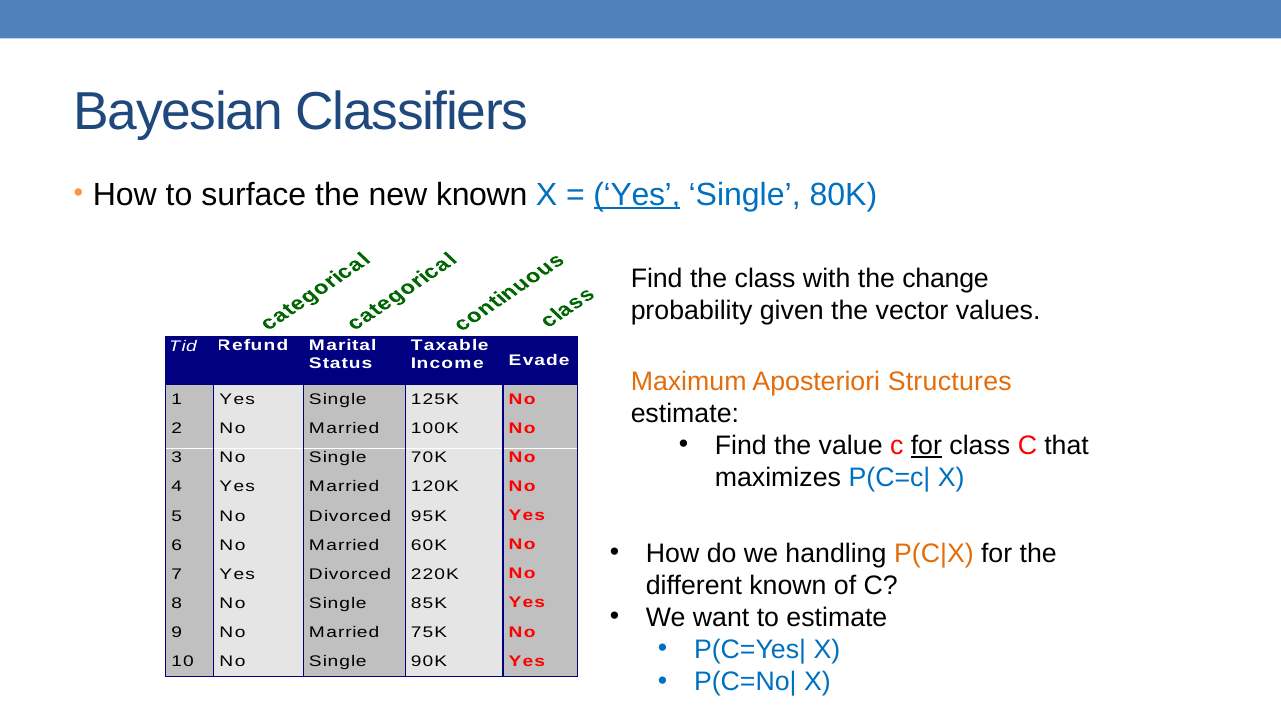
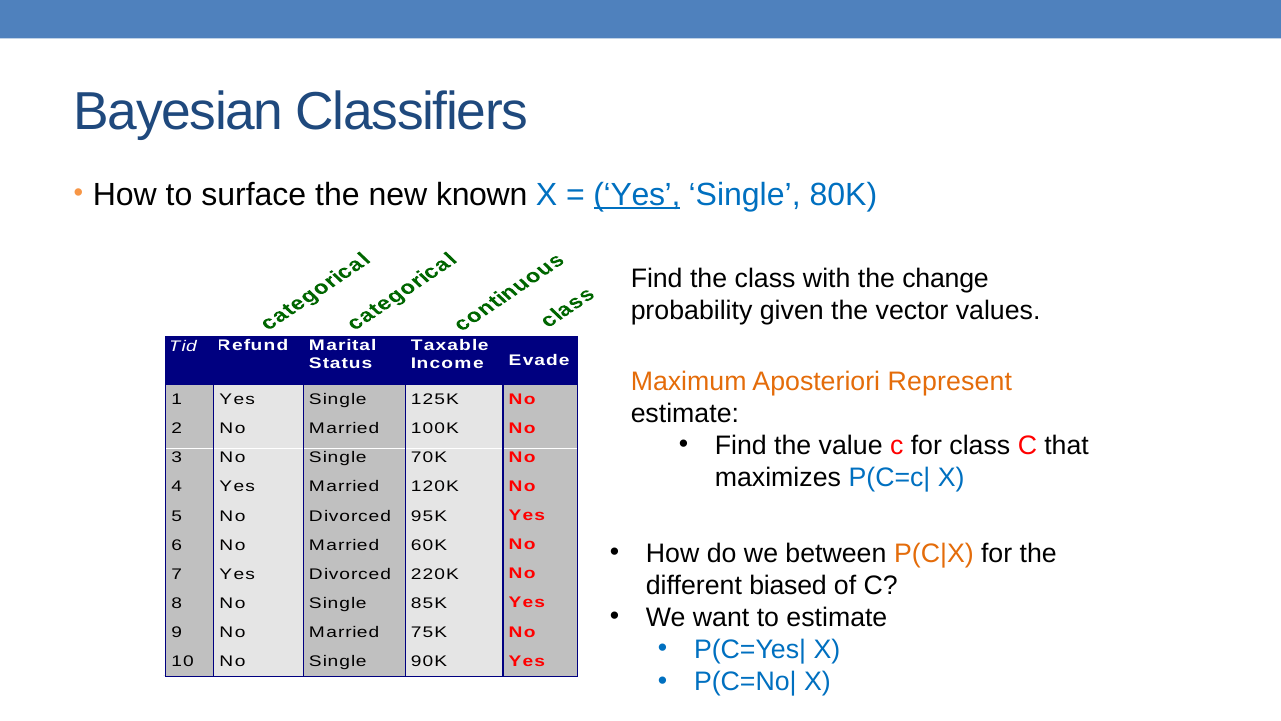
Structures: Structures -> Represent (950, 381)
for underline: present -> none (926, 445)
handling: handling -> between (836, 553)
different known: known -> biased (788, 585)
